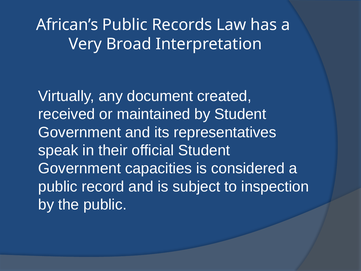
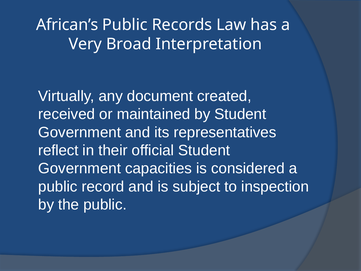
speak: speak -> reflect (58, 150)
